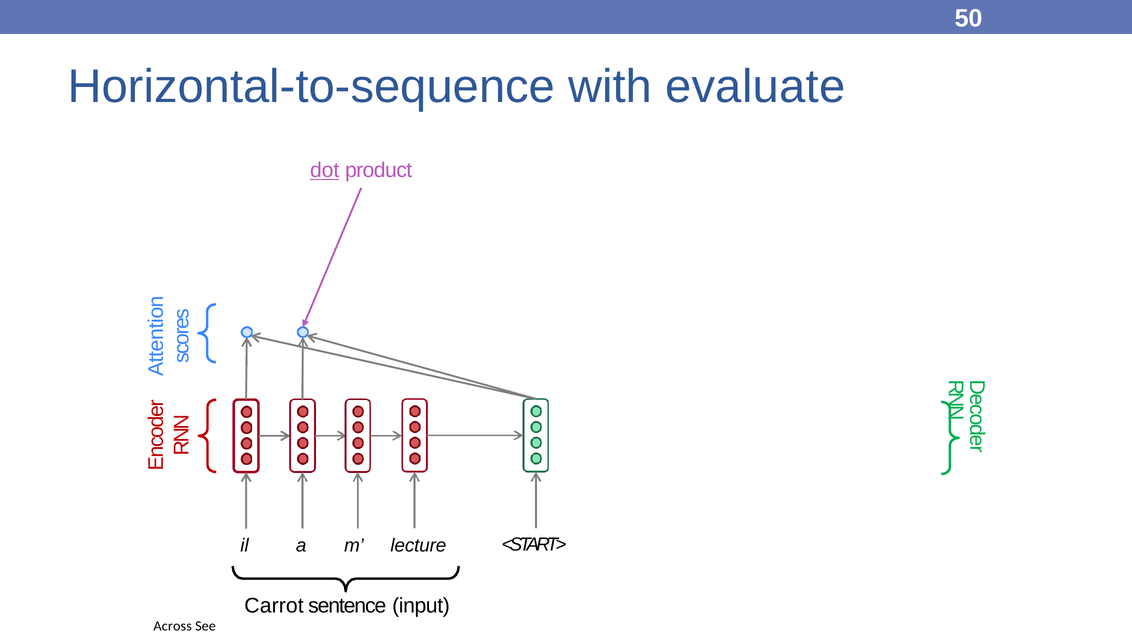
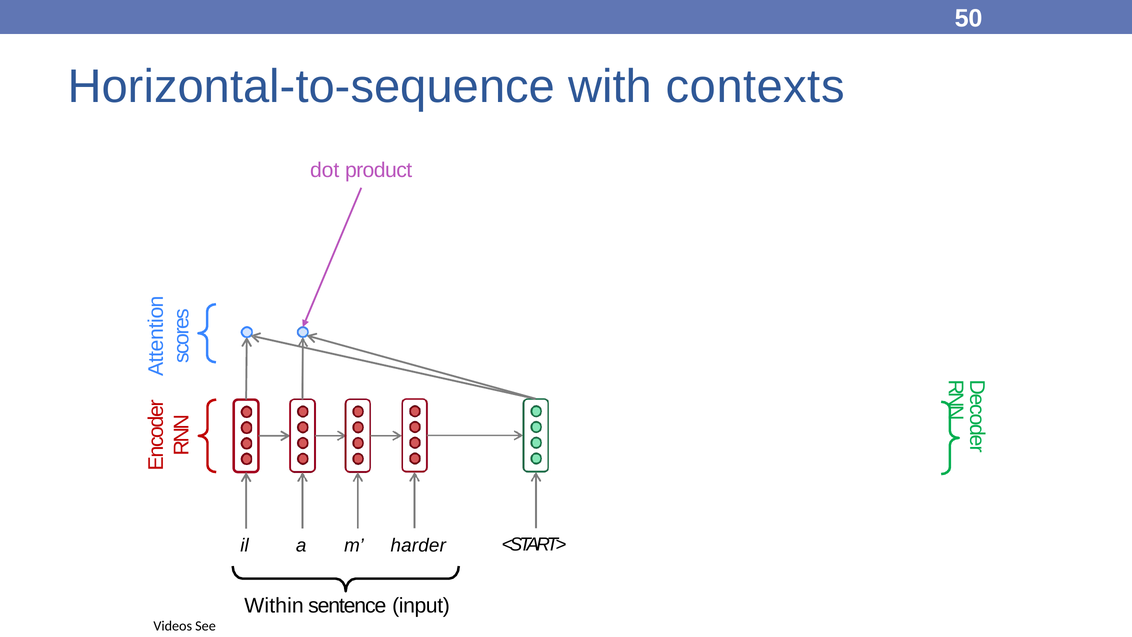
evaluate: evaluate -> contexts (755, 87)
dot underline: present -> none (325, 170)
lecture: lecture -> harder (418, 545)
Carrot: Carrot -> Within (274, 605)
Across: Across -> Videos (173, 626)
